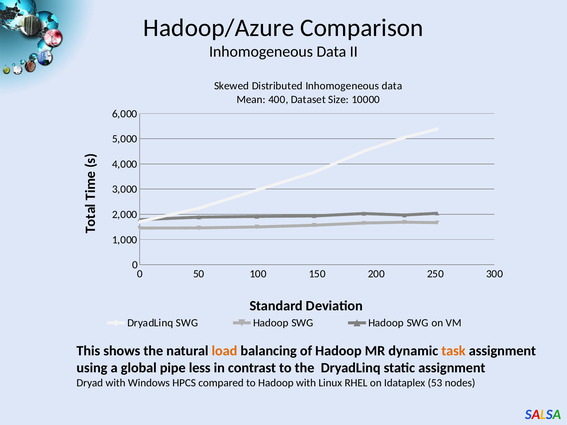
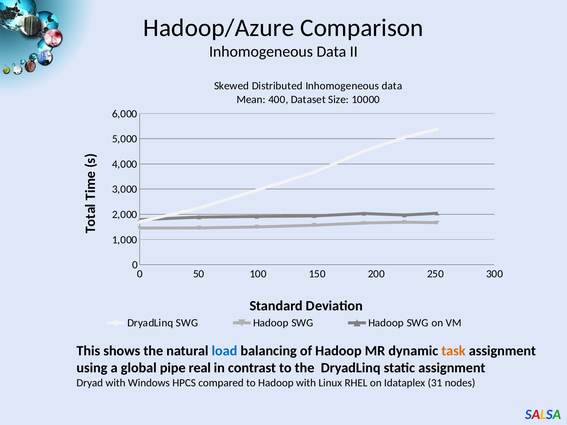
load colour: orange -> blue (224, 351)
less: less -> real (200, 368)
53: 53 -> 31 (435, 383)
